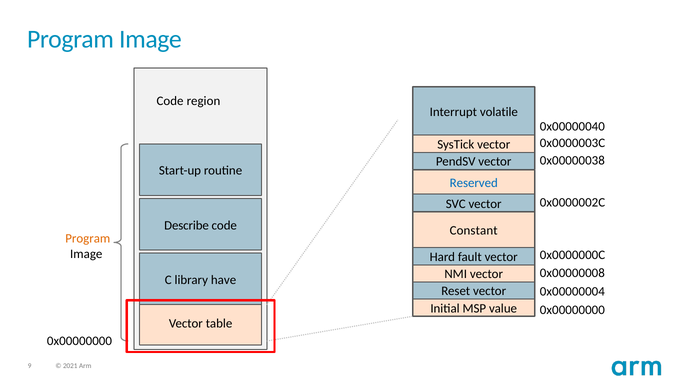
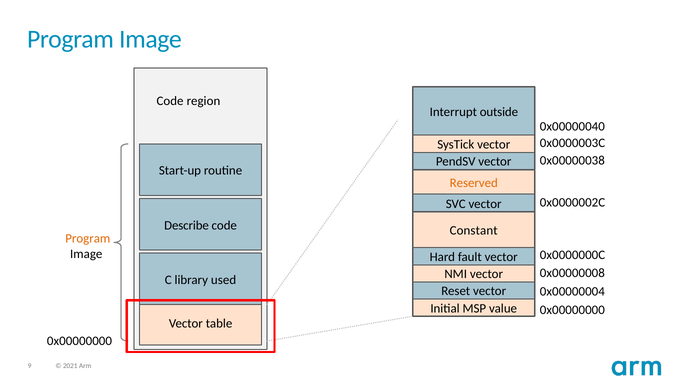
volatile: volatile -> outside (499, 112)
Reserved colour: blue -> orange (474, 183)
have: have -> used (224, 280)
